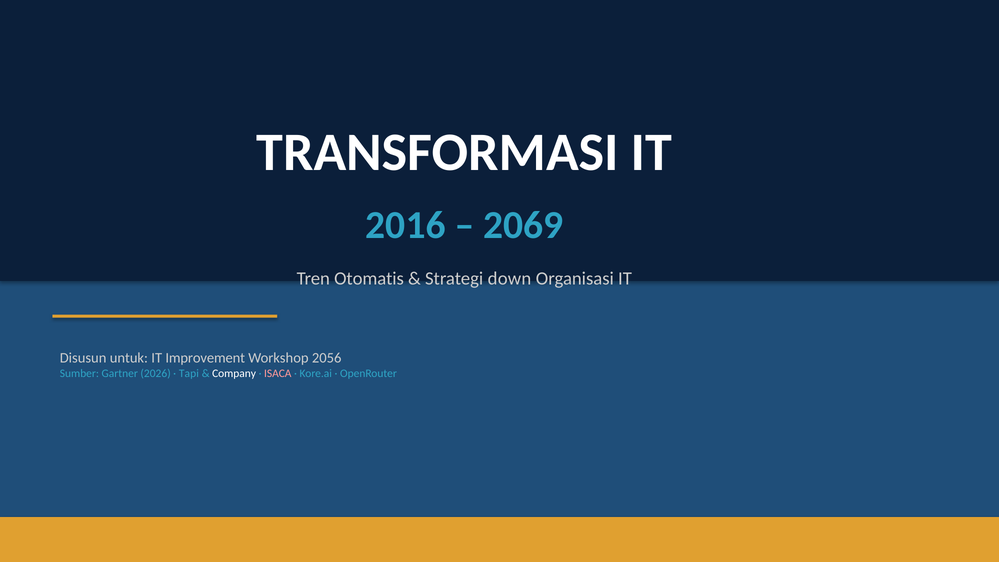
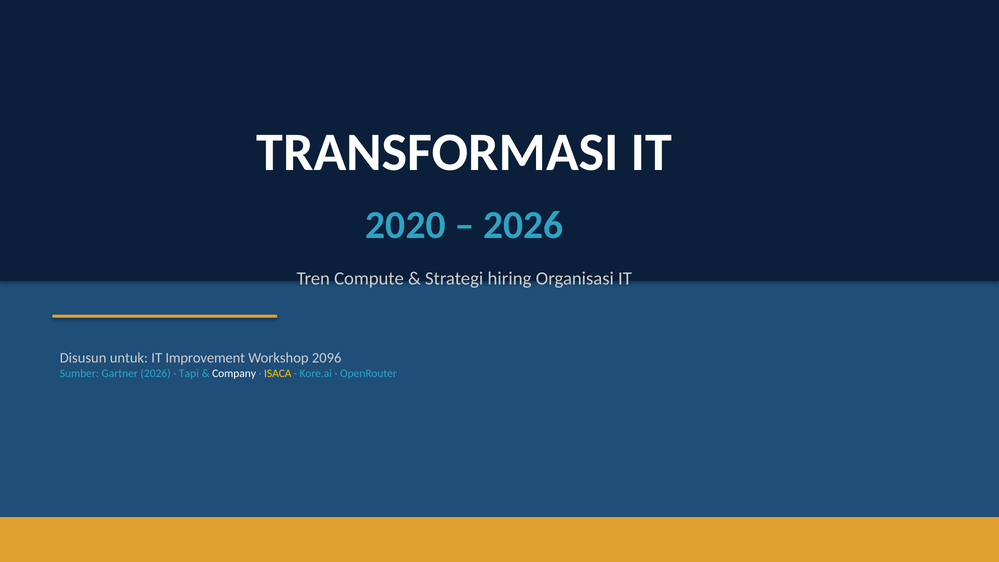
2016: 2016 -> 2020 (405, 225)
2069: 2069 -> 2026 (523, 225)
Otomatis: Otomatis -> Compute (369, 278)
down: down -> hiring (510, 278)
2056: 2056 -> 2096 (327, 358)
ISACA colour: pink -> yellow (278, 374)
